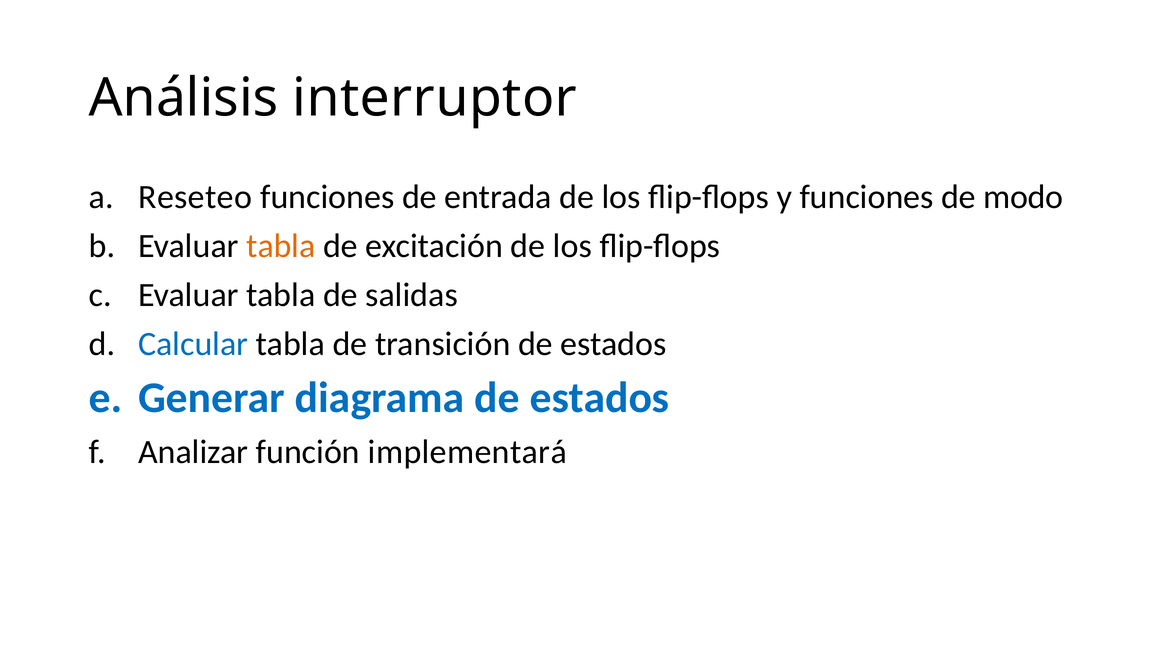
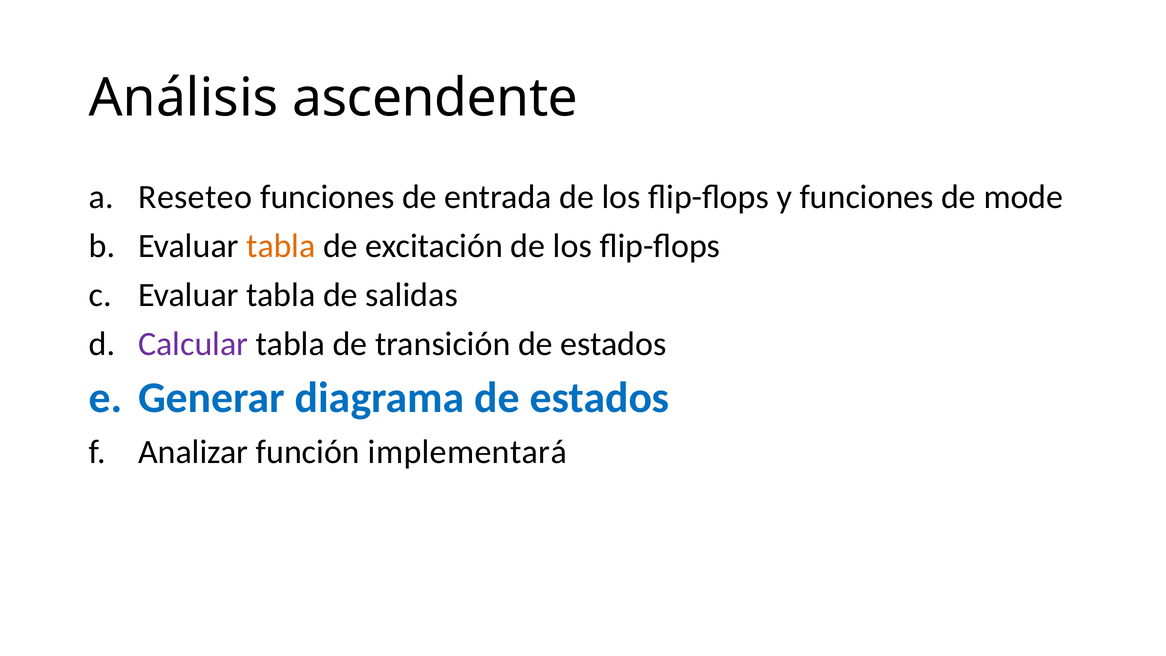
interruptor: interruptor -> ascendente (435, 98)
modo: modo -> mode (1023, 197)
Calcular colour: blue -> purple (193, 344)
